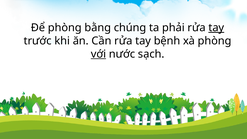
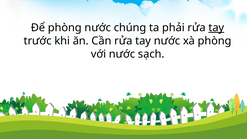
phòng bằng: bằng -> nước (98, 28)
tay bệnh: bệnh -> nước (167, 41)
với underline: present -> none (98, 54)
